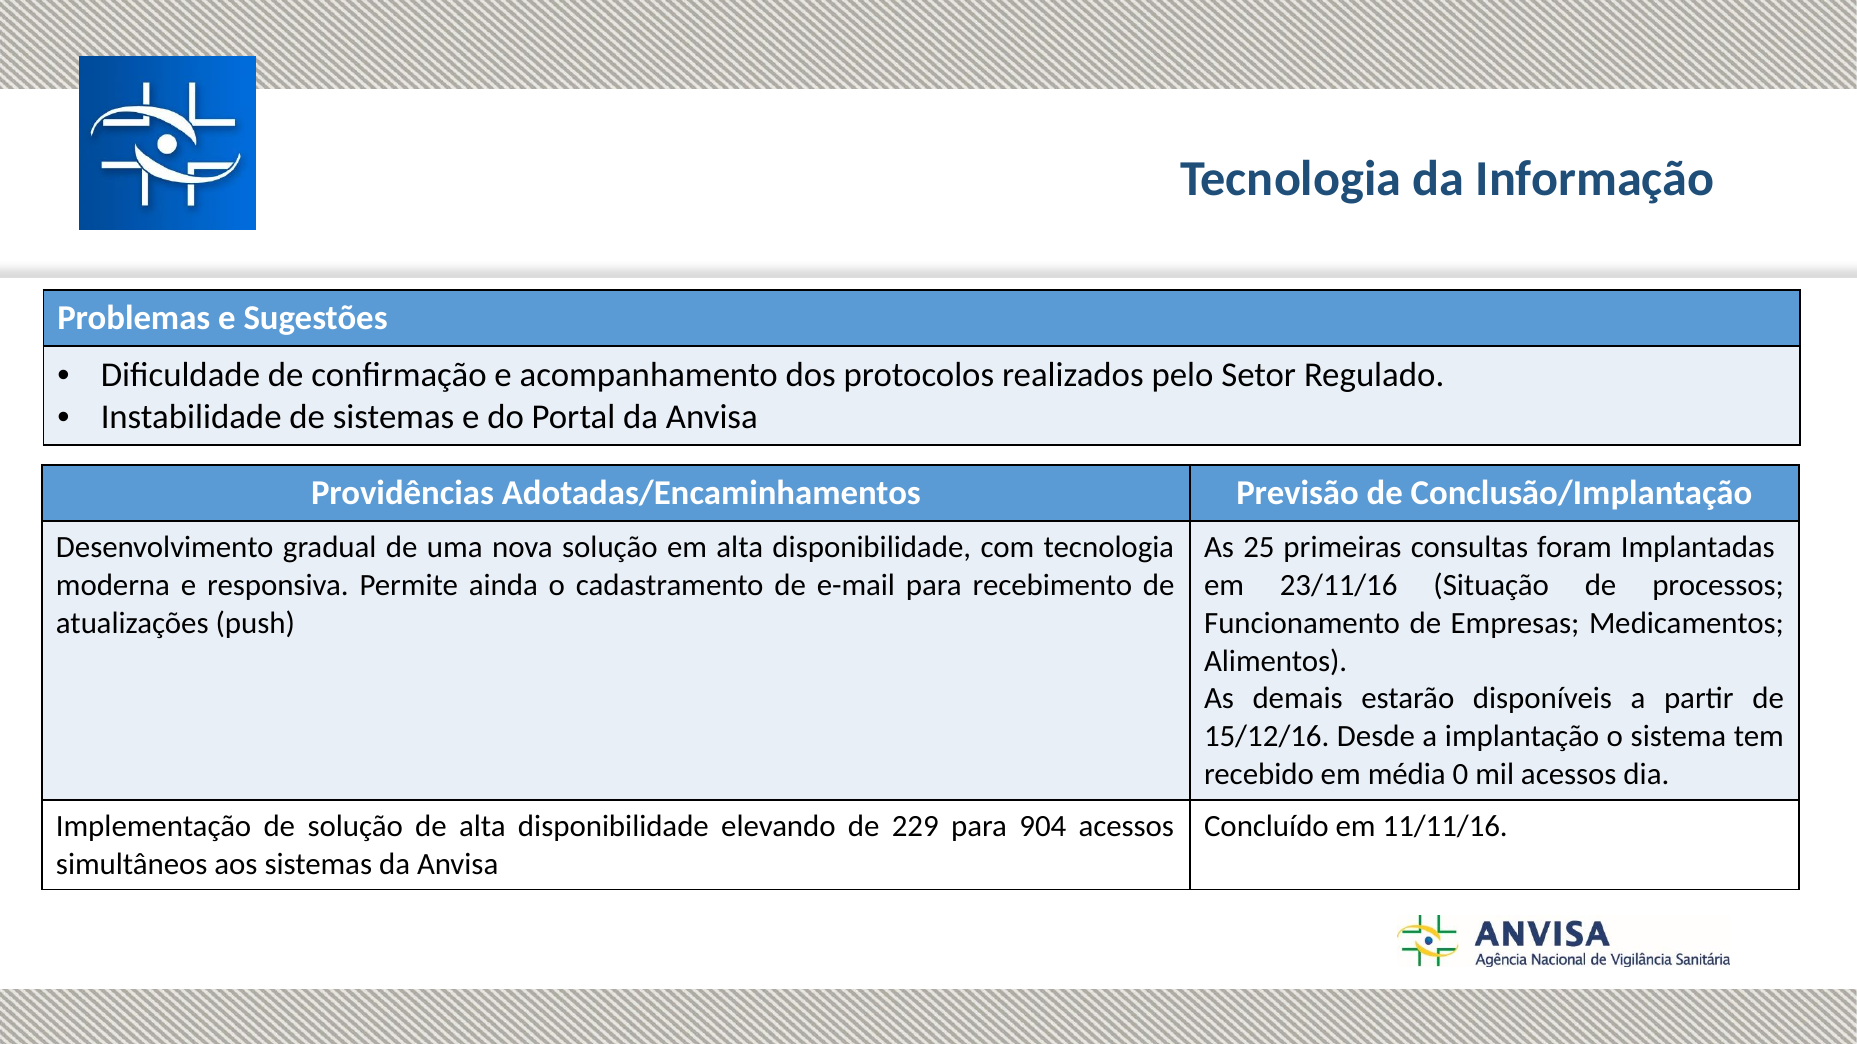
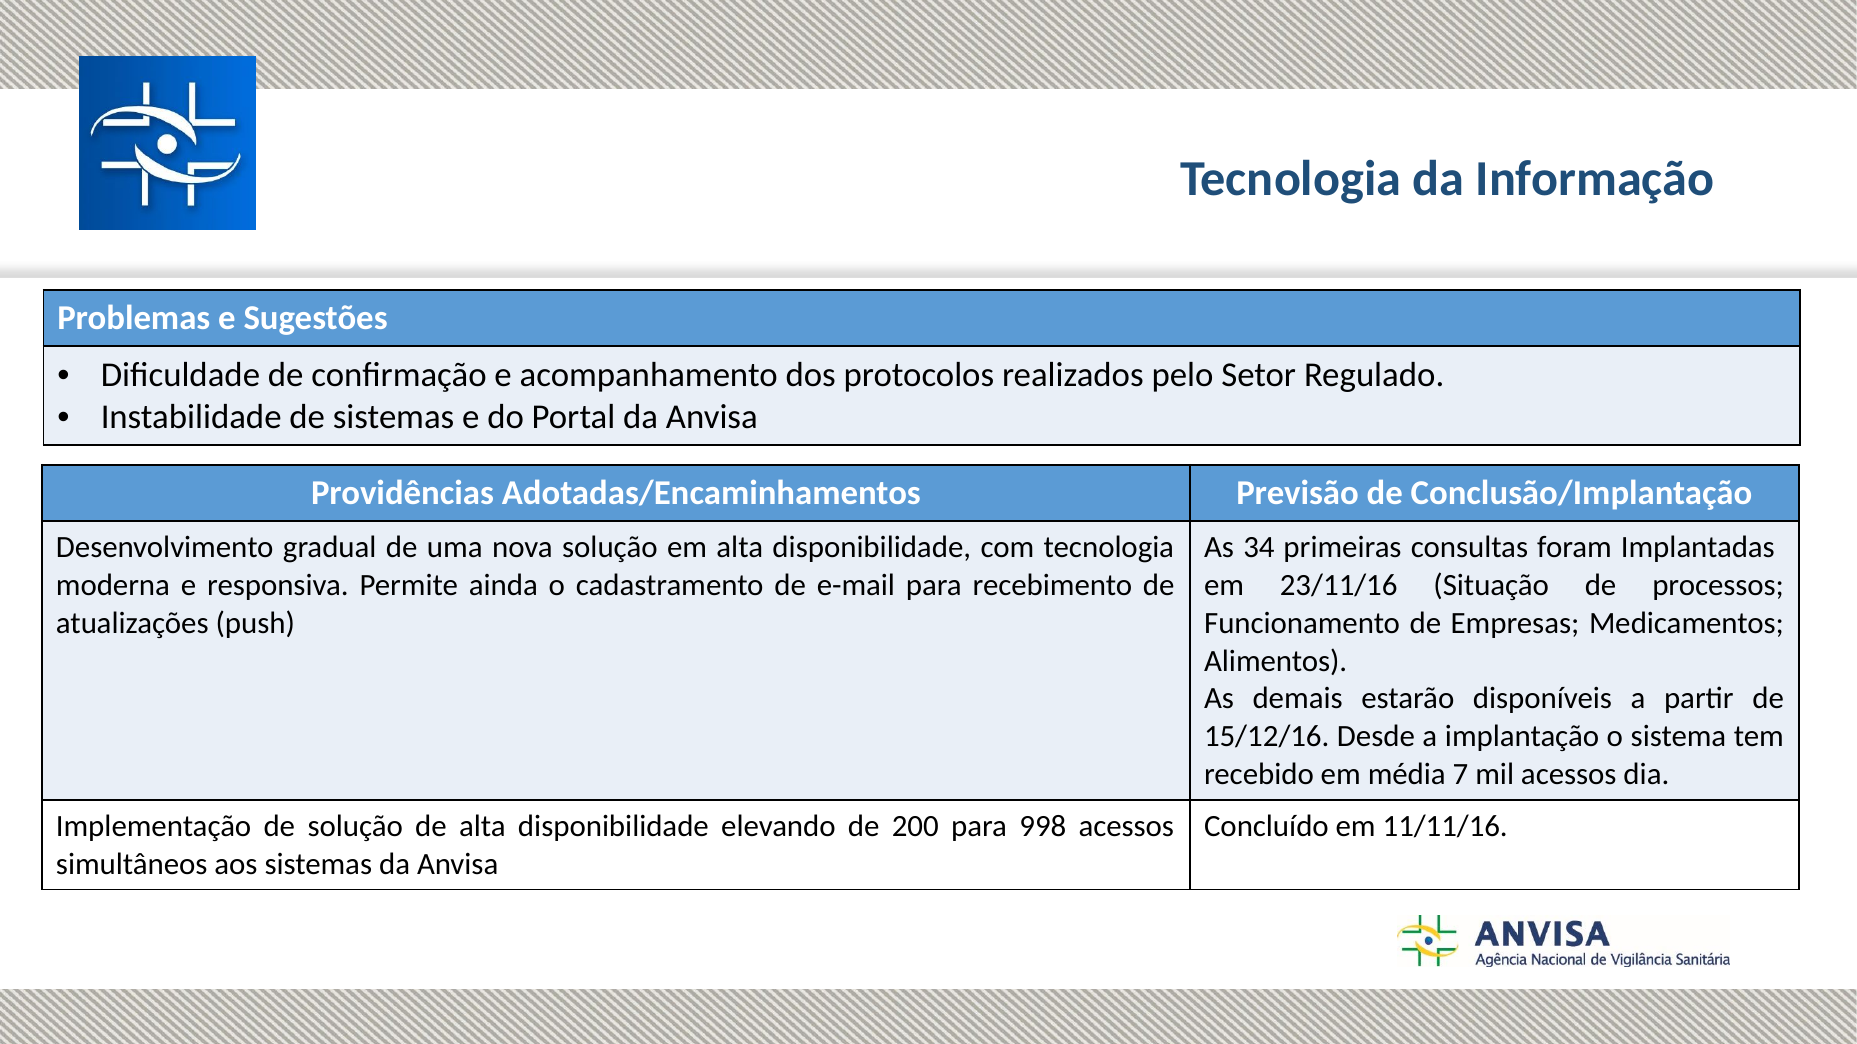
25: 25 -> 34 (1259, 548)
0: 0 -> 7 (1460, 775)
229: 229 -> 200 (915, 827)
904: 904 -> 998 (1043, 827)
